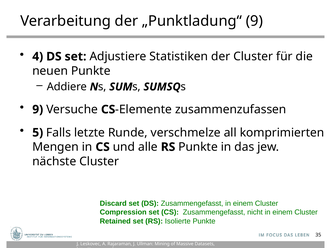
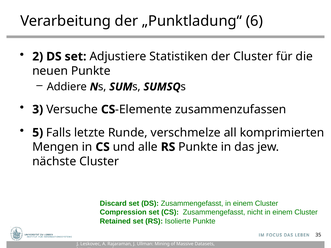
„Punktladung“ 9: 9 -> 6 (254, 21)
4: 4 -> 2 (38, 57)
9: 9 -> 3 (38, 110)
